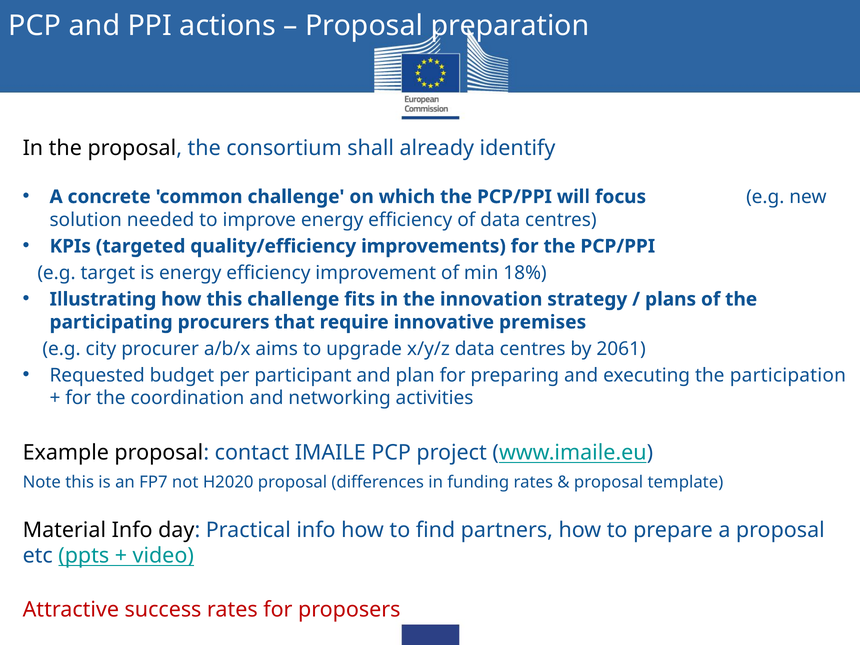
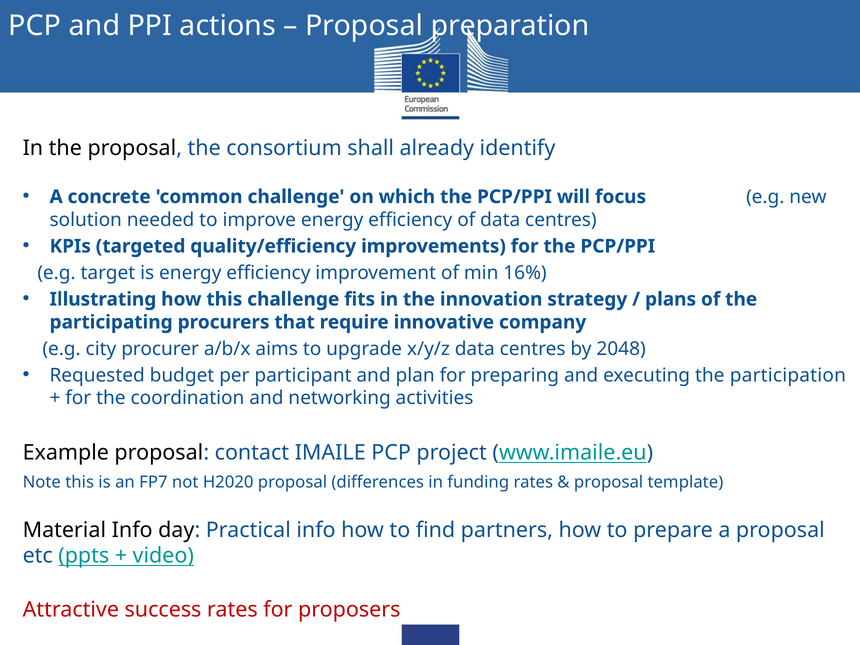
18%: 18% -> 16% (525, 273)
premises: premises -> company (543, 322)
2061: 2061 -> 2048 (621, 349)
